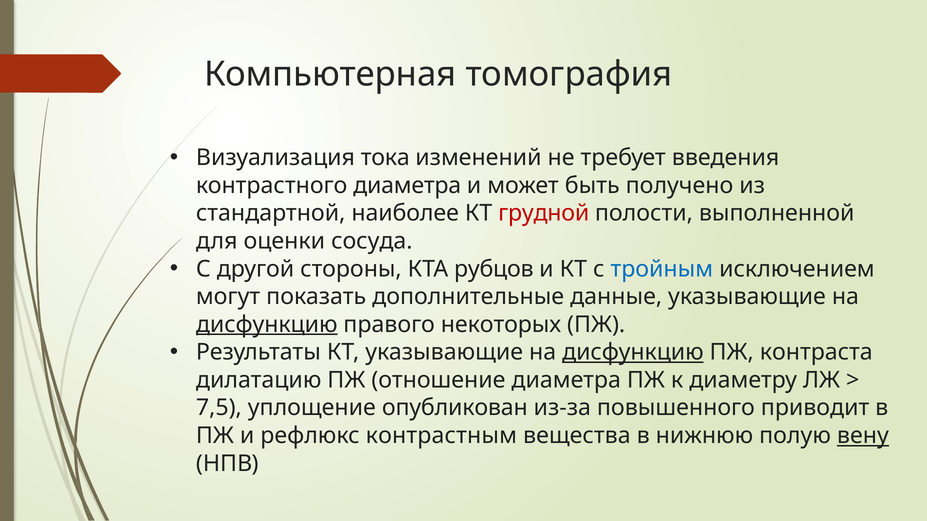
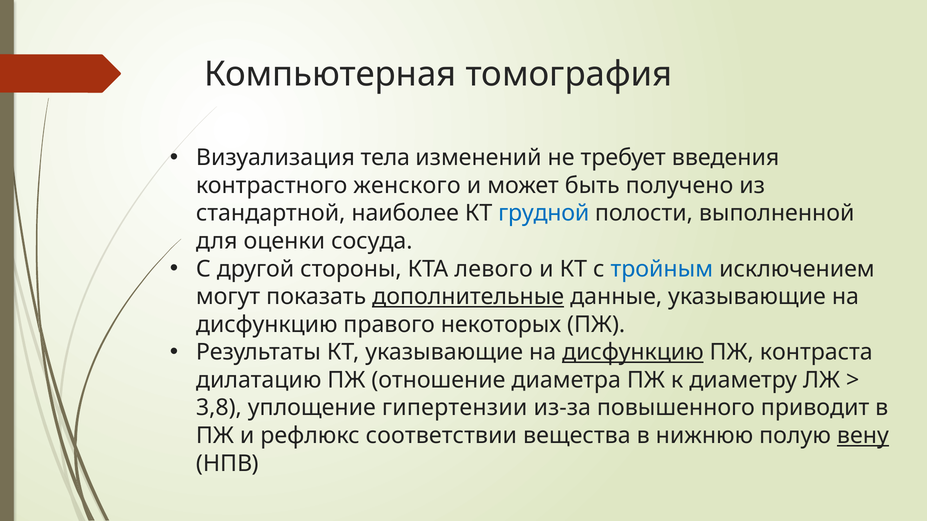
тока: тока -> тела (385, 158)
контрастного диаметра: диаметра -> женского (407, 186)
грудной colour: red -> blue (544, 213)
рубцов: рубцов -> левого (494, 269)
дополнительные underline: none -> present (468, 297)
дисфункцию underline: present -> none (267, 325)
7,5: 7,5 -> 3,8 (219, 408)
опубликован: опубликован -> гипертензии (455, 408)
контрастным: контрастным -> соответствии (441, 436)
